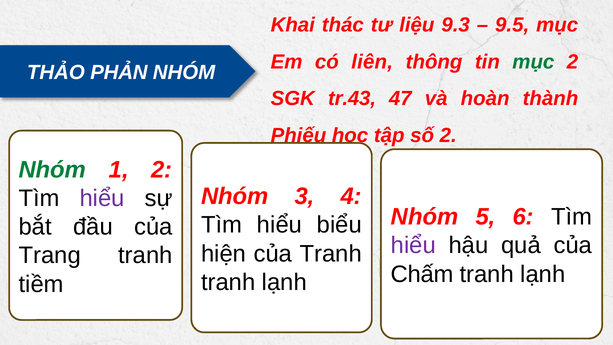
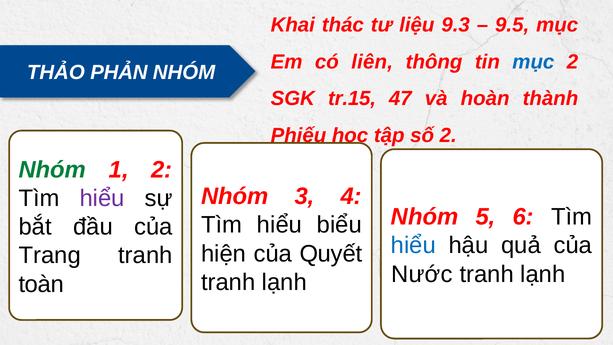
mục colour: green -> blue (533, 62)
tr.43: tr.43 -> tr.15 (352, 99)
hiểu colour: purple -> blue (413, 245)
của Tranh: Tranh -> Quyết (331, 254)
Chấm: Chấm -> Nước (422, 274)
tiềm: tiềm -> toàn (41, 284)
